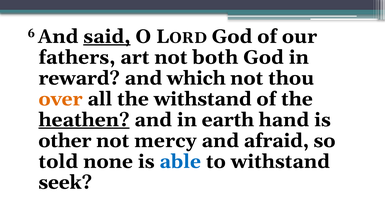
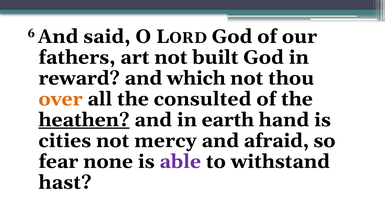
said underline: present -> none (107, 36)
both: both -> built (215, 57)
the withstand: withstand -> consulted (203, 99)
other: other -> cities (65, 140)
told: told -> fear (58, 161)
able colour: blue -> purple (180, 161)
seek: seek -> hast (65, 182)
